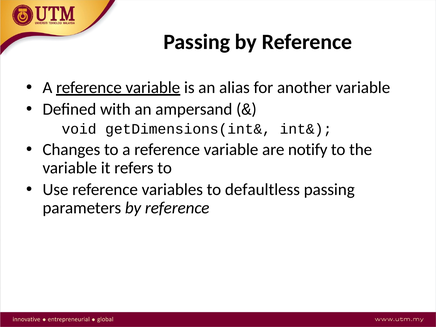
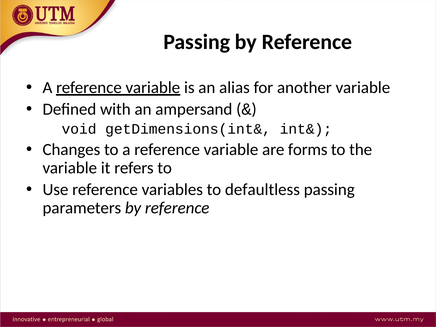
notify: notify -> forms (308, 150)
